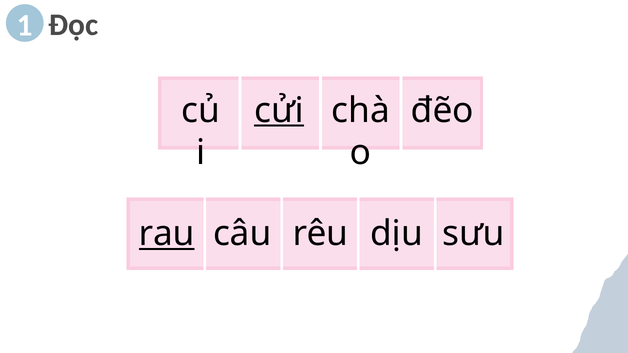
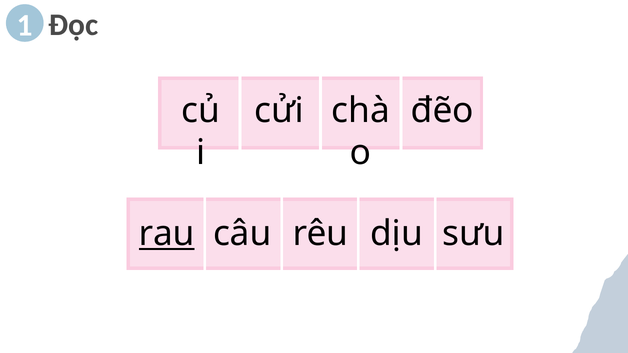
cửi underline: present -> none (279, 111)
